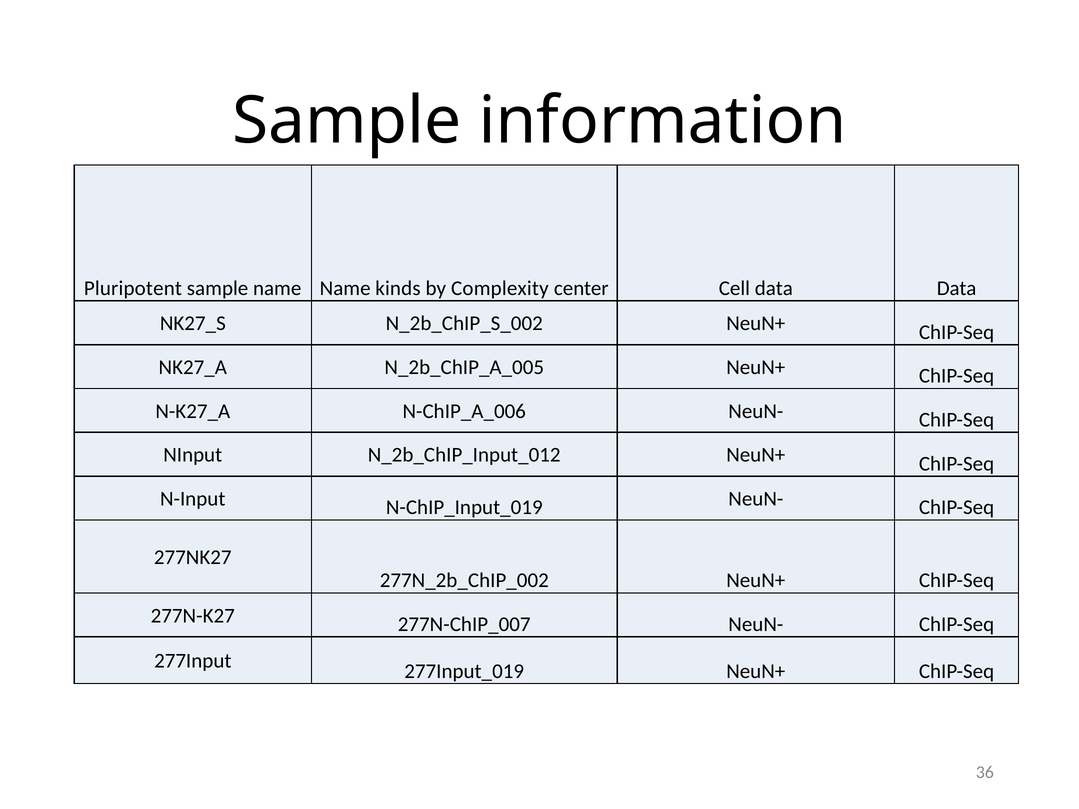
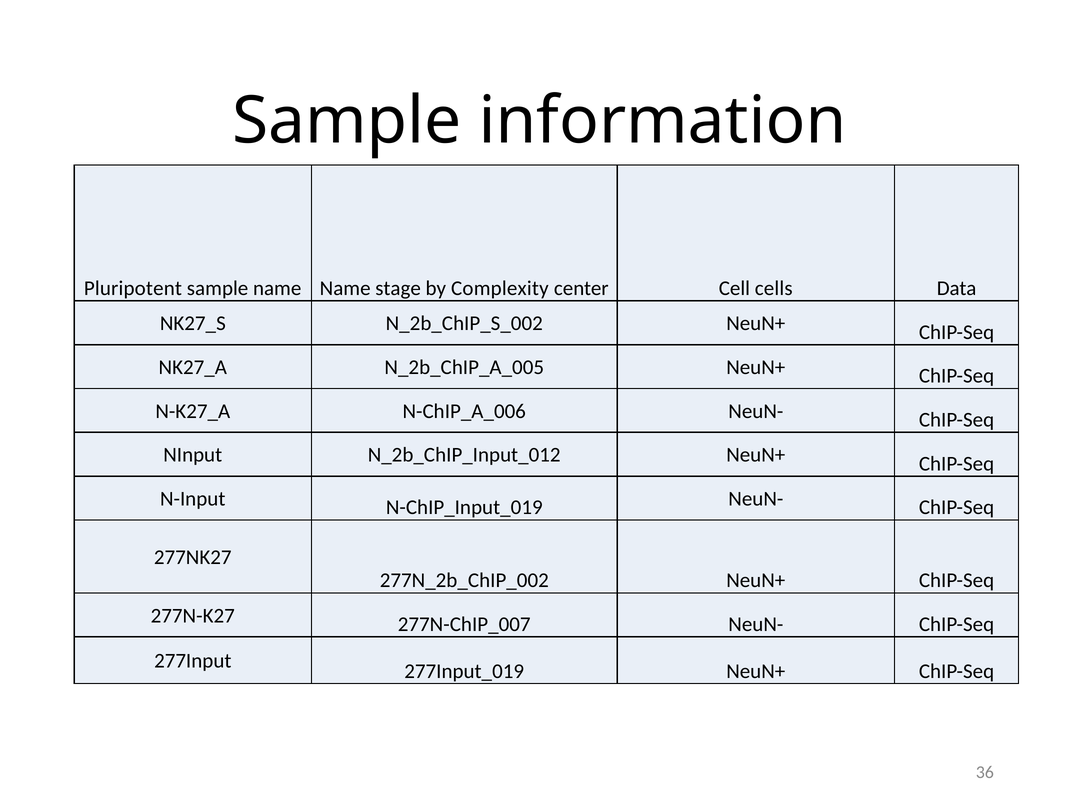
kinds: kinds -> stage (398, 288)
Cell data: data -> cells (774, 288)
